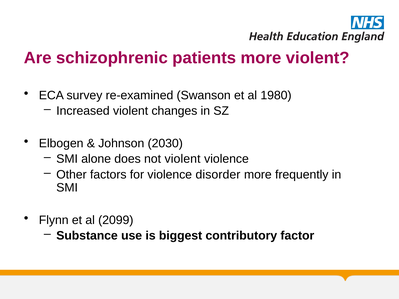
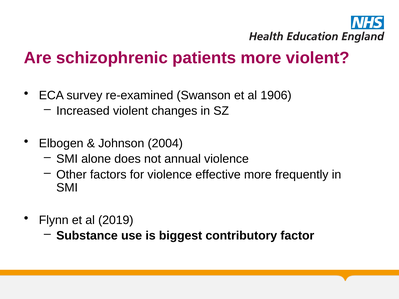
1980: 1980 -> 1906 (276, 95)
2030: 2030 -> 2004 (165, 144)
not violent: violent -> annual (183, 159)
disorder: disorder -> effective (218, 175)
2099: 2099 -> 2019 (116, 220)
